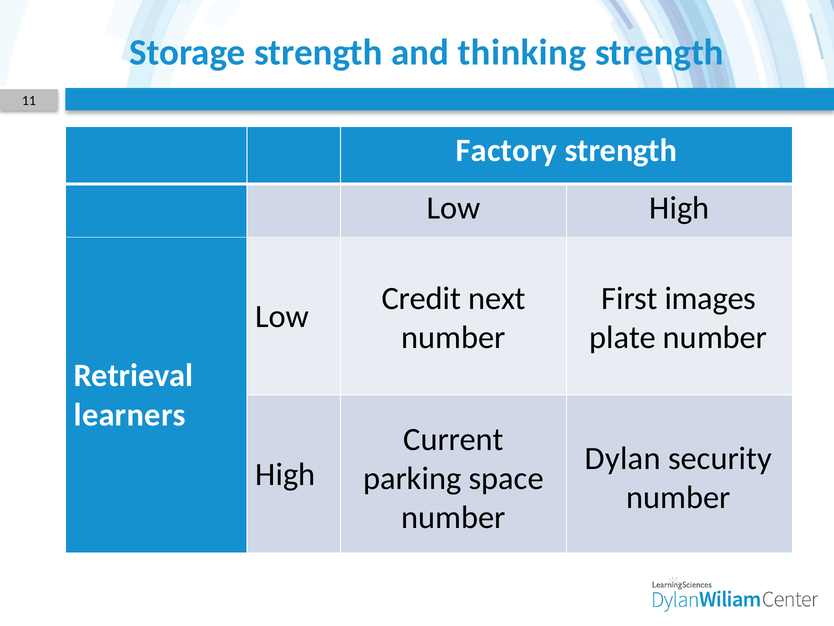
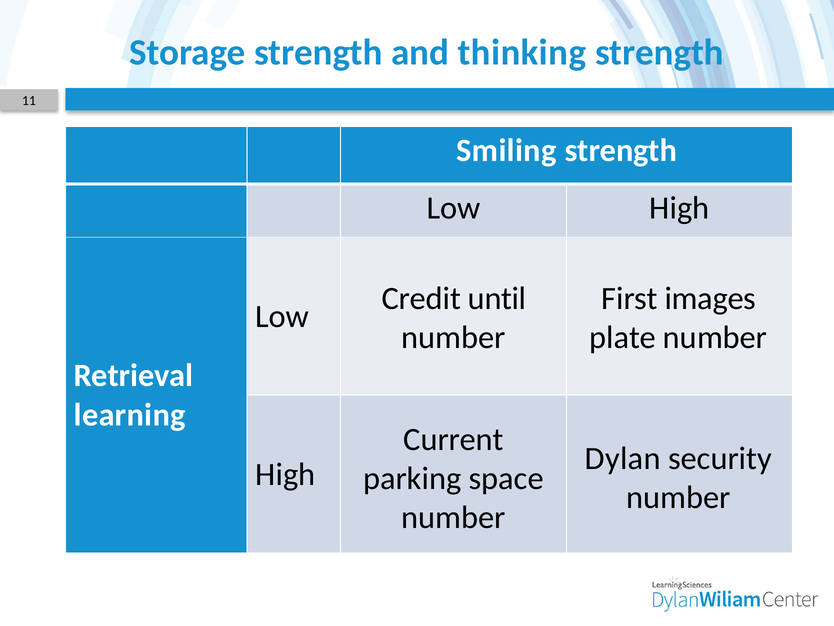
Factory: Factory -> Smiling (506, 151)
next: next -> until (497, 298)
learners: learners -> learning (130, 415)
